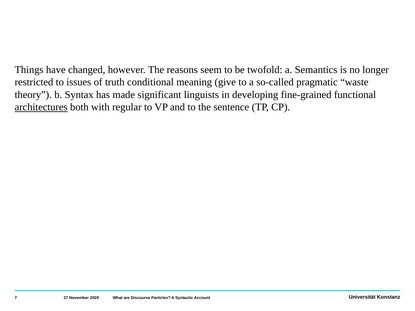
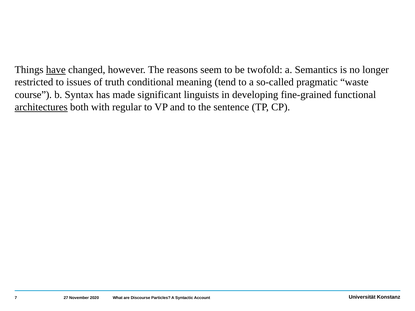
have underline: none -> present (56, 70)
give: give -> tend (225, 82)
theory: theory -> course (33, 95)
